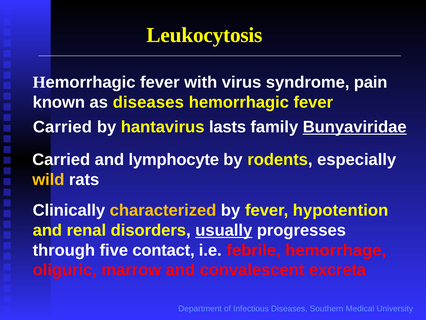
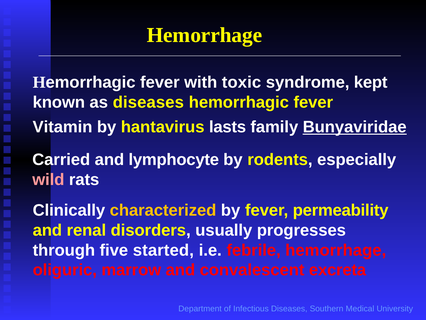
Leukocytosis: Leukocytosis -> Hemorrhage (204, 35)
virus: virus -> toxic (241, 82)
pain: pain -> kept (371, 82)
Carried: Carried -> Vitamin (63, 127)
wild colour: yellow -> pink (48, 179)
hypotention: hypotention -> permeability (341, 210)
usually underline: present -> none (224, 230)
contact: contact -> started (163, 250)
